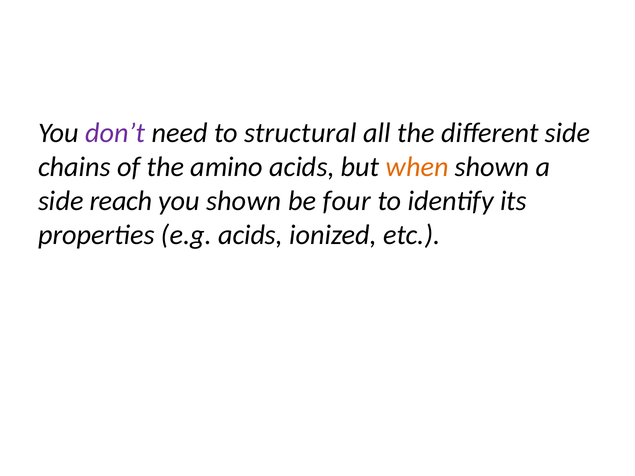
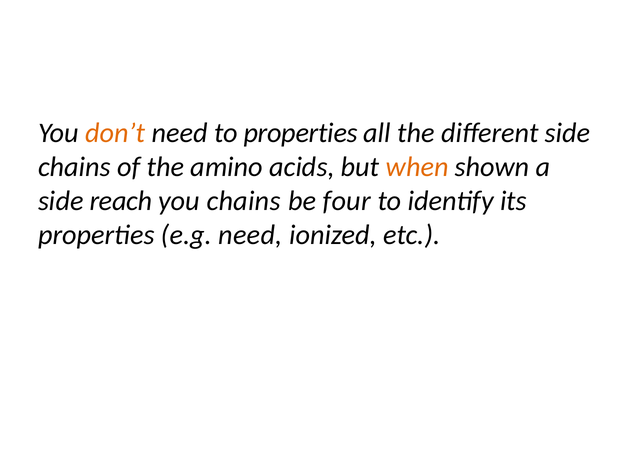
don’t colour: purple -> orange (115, 133)
to structural: structural -> properties (301, 133)
you shown: shown -> chains (244, 201)
e.g acids: acids -> need (250, 235)
